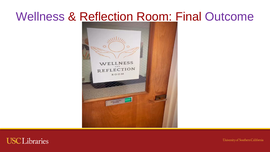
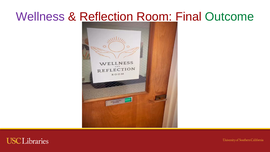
Outcome colour: purple -> green (229, 17)
